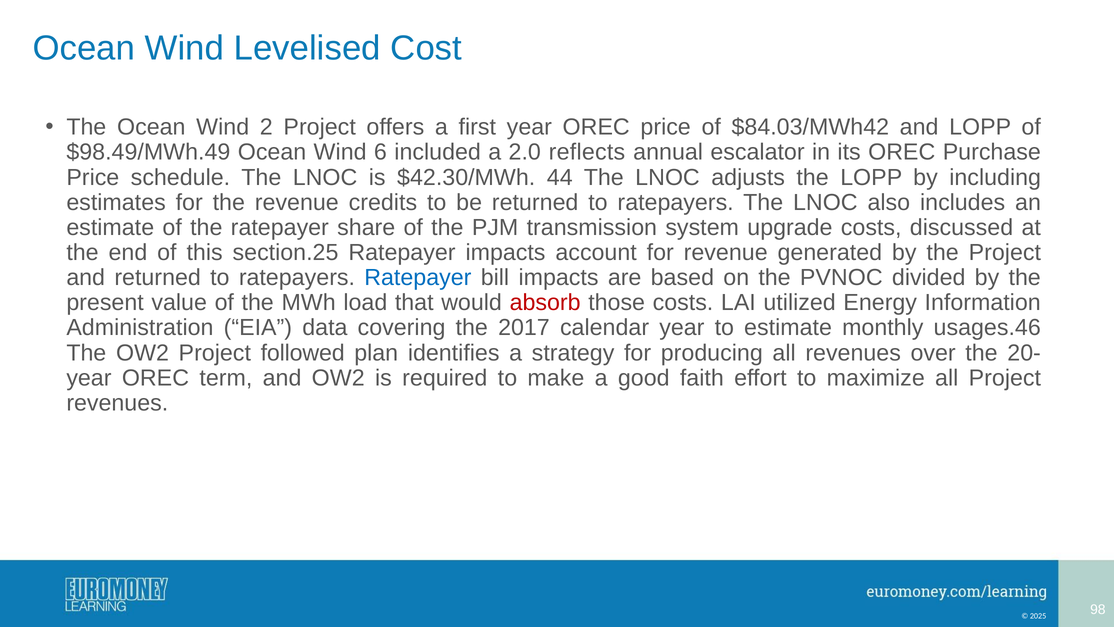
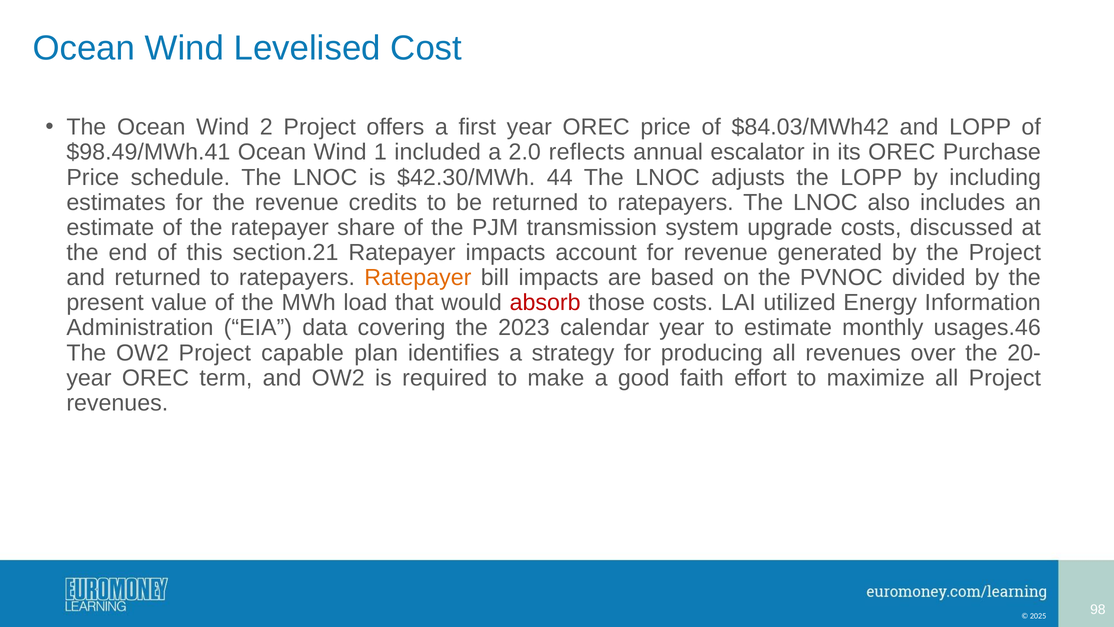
$98.49/MWh.49: $98.49/MWh.49 -> $98.49/MWh.41 (148, 152)
6: 6 -> 1 (380, 152)
section.25: section.25 -> section.21 (286, 252)
Ratepayer colour: blue -> orange (418, 277)
2017: 2017 -> 2023 (524, 328)
followed: followed -> capable (303, 353)
